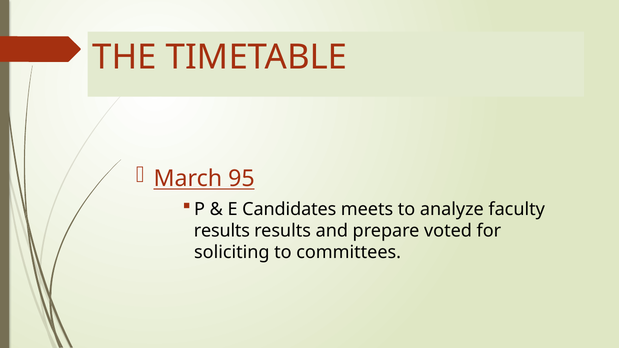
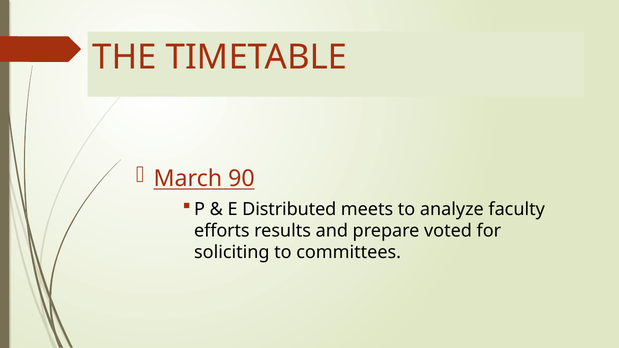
95: 95 -> 90 (241, 179)
Candidates: Candidates -> Distributed (289, 209)
results: results -> efforts (222, 231)
